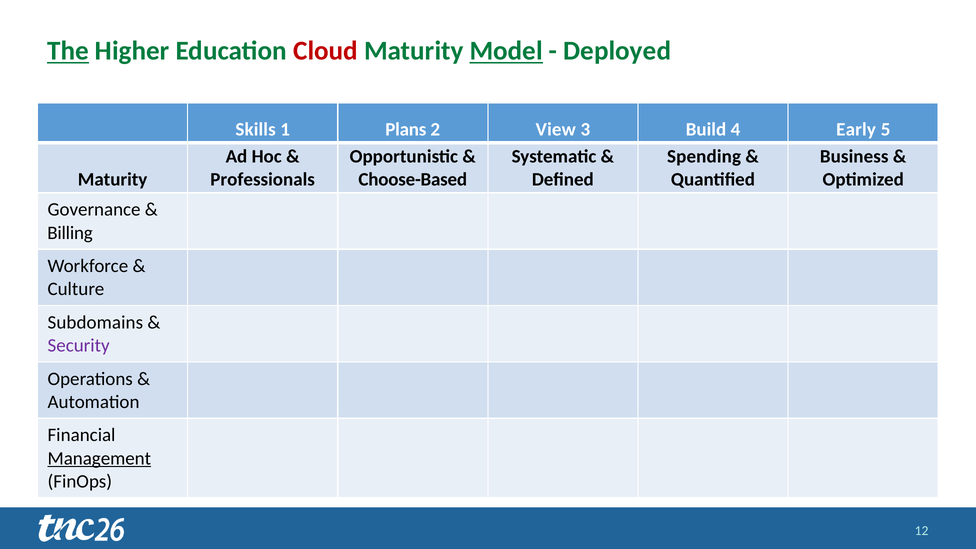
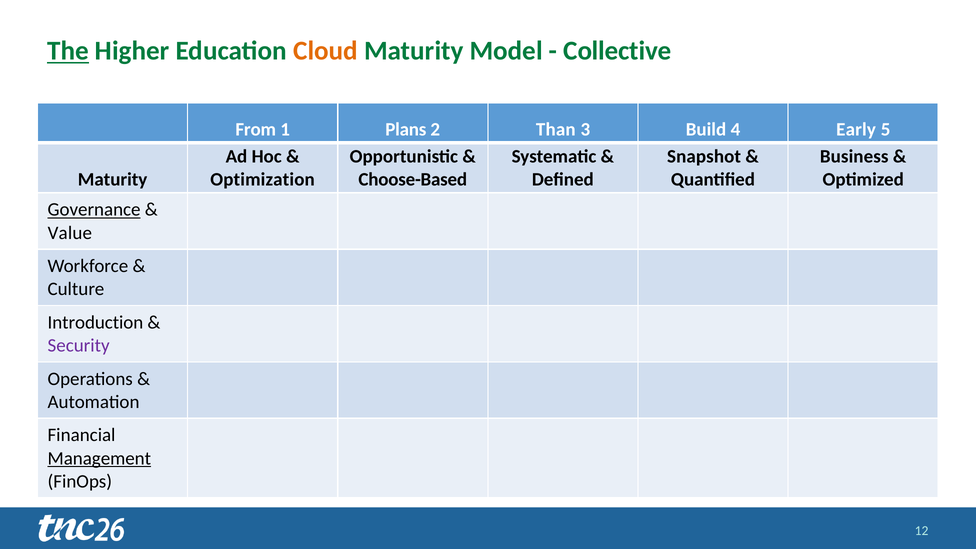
Cloud colour: red -> orange (326, 51)
Model underline: present -> none (506, 51)
Deployed: Deployed -> Collective (617, 51)
Skills: Skills -> From (256, 129)
View: View -> Than (556, 129)
Spending: Spending -> Snapshot (704, 156)
Professionals: Professionals -> Optimization (263, 180)
Governance underline: none -> present (94, 210)
Billing: Billing -> Value (70, 233)
Subdomains: Subdomains -> Introduction (95, 322)
